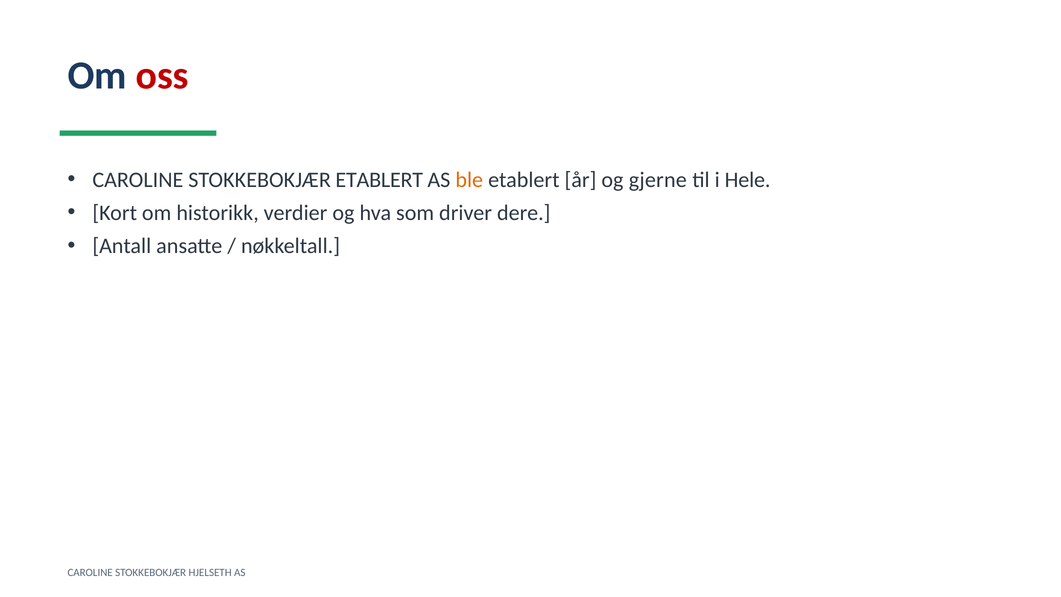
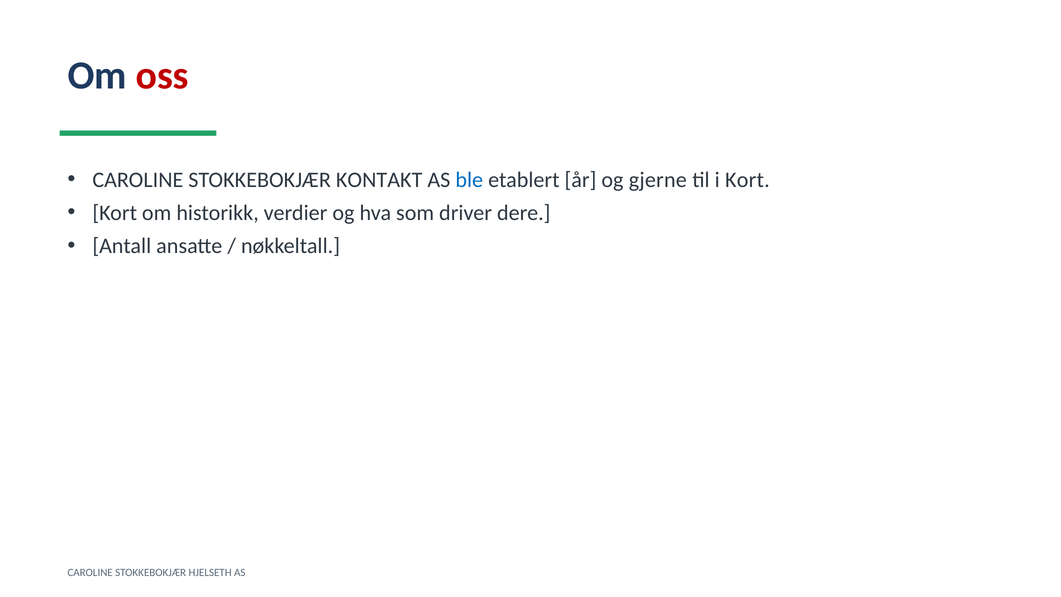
STOKKEBOKJÆR ETABLERT: ETABLERT -> KONTAKT (379, 180)
ble colour: orange -> blue (469, 180)
i Hele: Hele -> Kort (747, 180)
